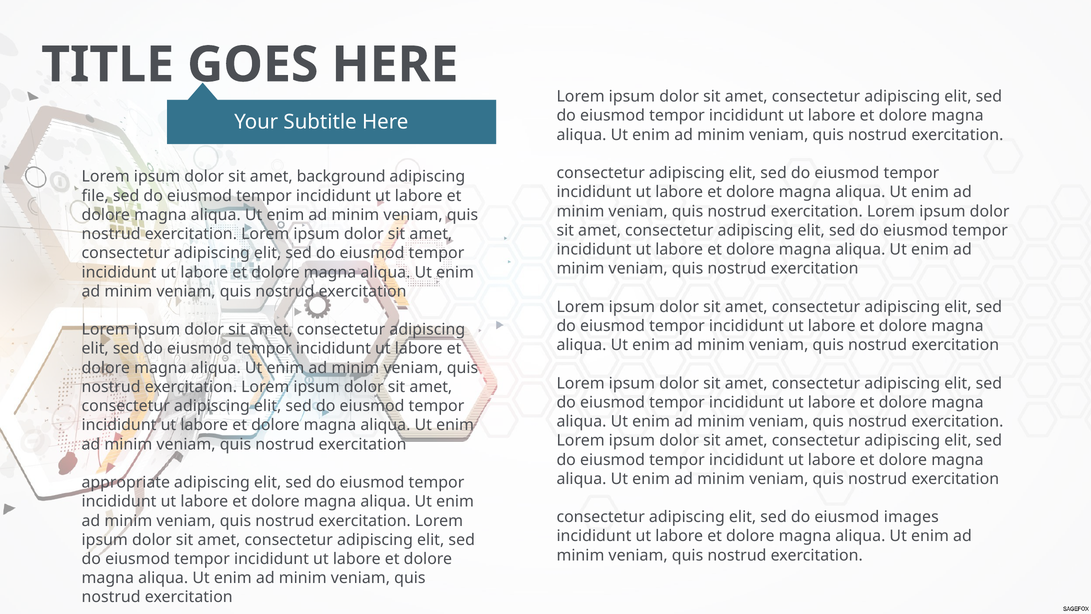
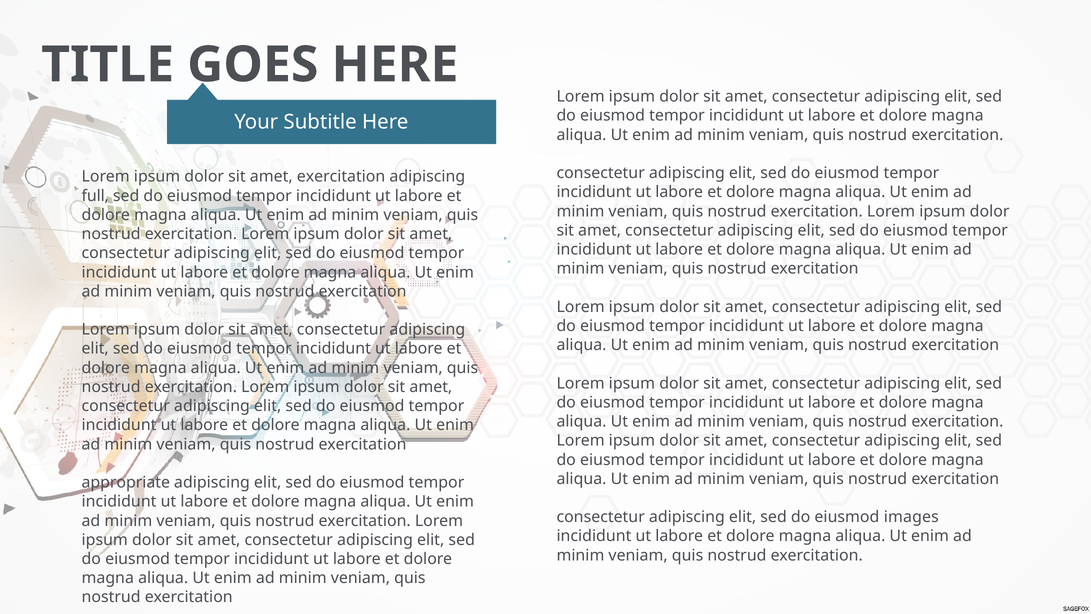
amet background: background -> exercitation (341, 177)
file: file -> full (95, 196)
